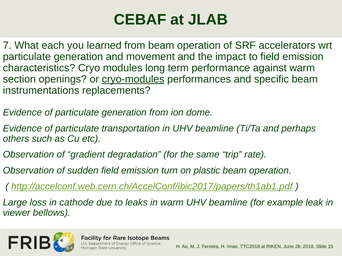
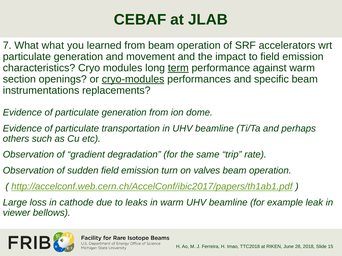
What each: each -> what (53, 45)
term underline: none -> present (178, 68)
plastic: plastic -> valves (207, 171)
